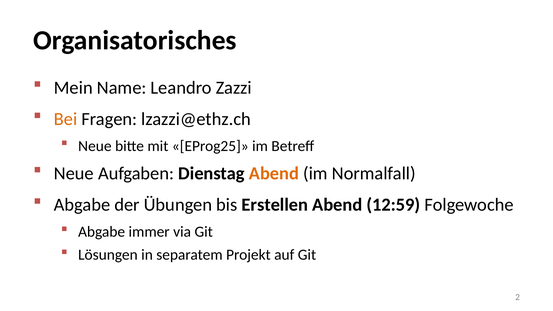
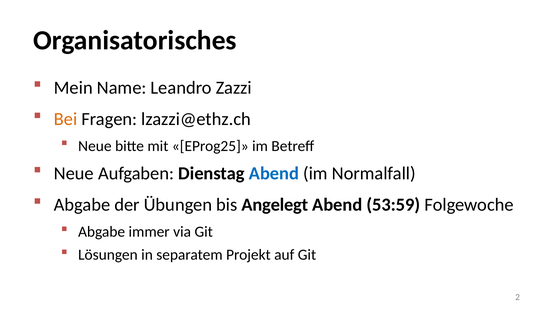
Abend colour: orange -> blue (274, 173)
Erstellen: Erstellen -> Angelegt (275, 205)
12:59: 12:59 -> 53:59 (393, 205)
